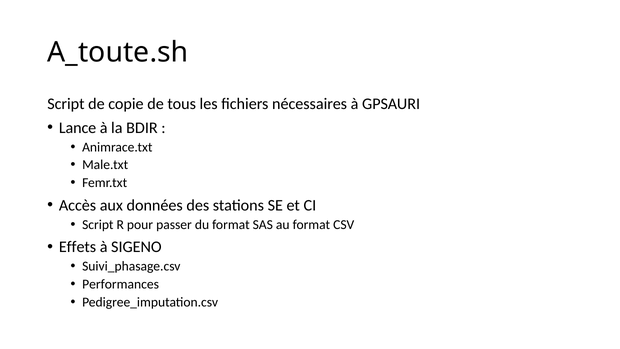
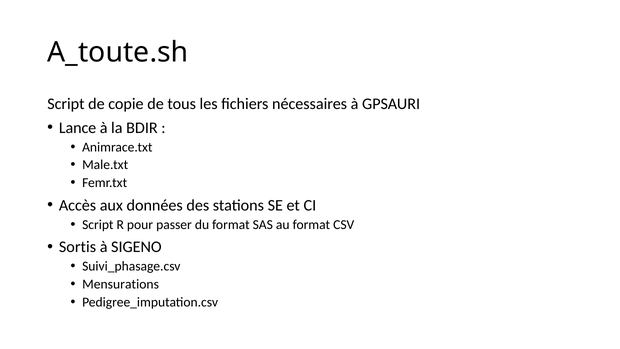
Effets: Effets -> Sortis (77, 247)
Performances: Performances -> Mensurations (121, 284)
